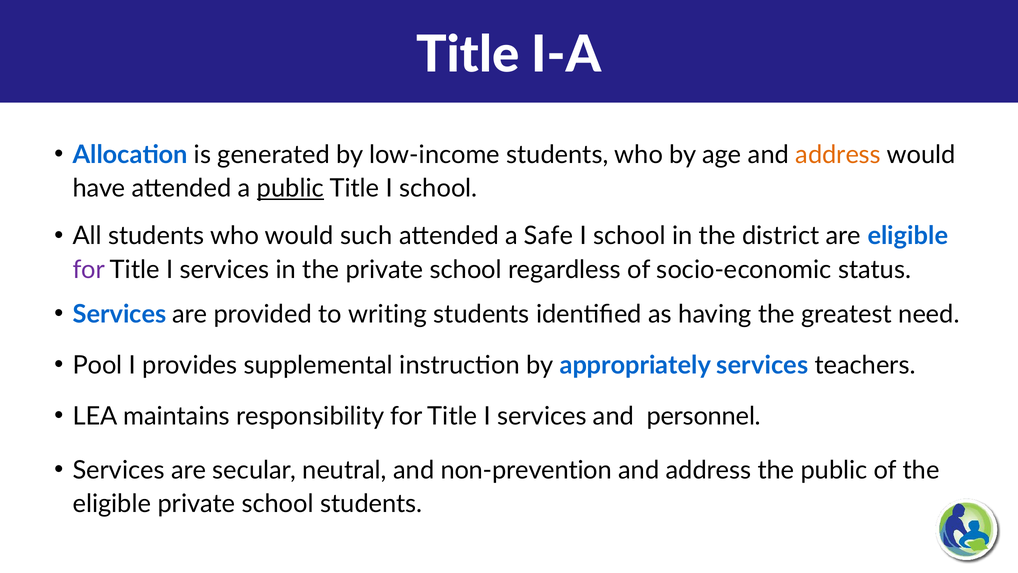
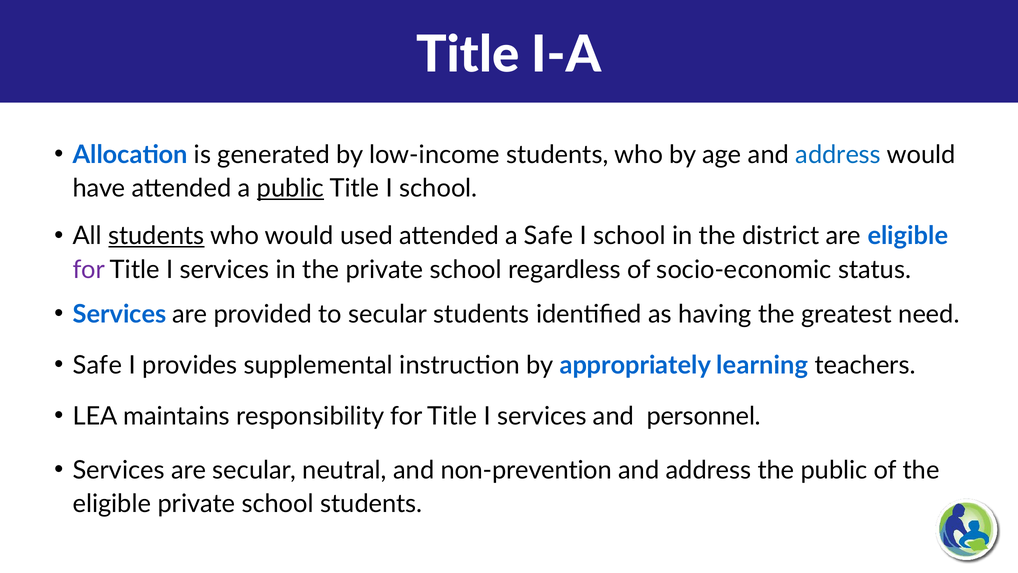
address colour: orange -> blue (838, 155)
students underline: none -> present (156, 236)
such: such -> used (366, 236)
to writing: writing -> secular (388, 314)
Pool: Pool -> Safe (97, 365)
appropriately services: services -> learning (762, 365)
